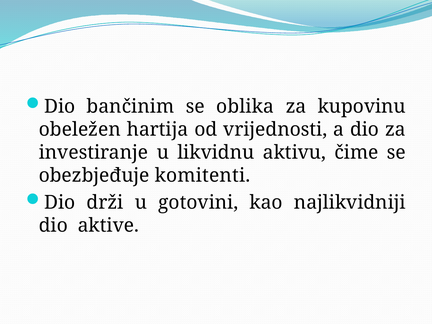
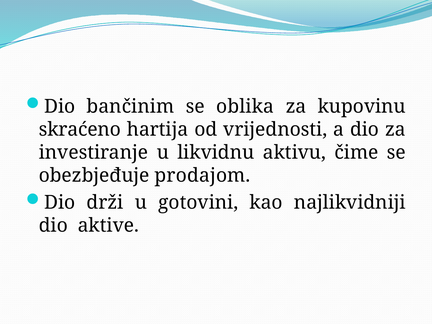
obeležen: obeležen -> skraćeno (80, 129)
komitenti: komitenti -> prodajom (203, 176)
